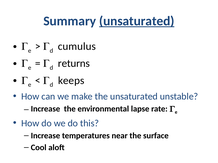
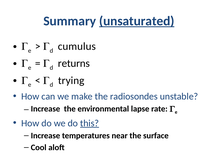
keeps: keeps -> trying (71, 81)
the unsaturated: unsaturated -> radiosondes (134, 97)
this underline: none -> present (90, 124)
